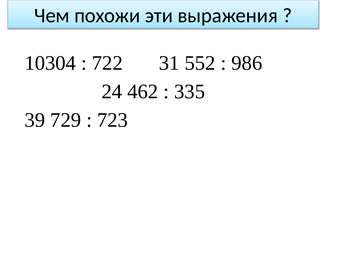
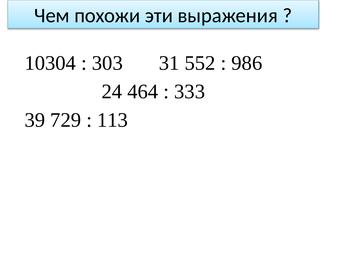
722: 722 -> 303 (107, 63)
462: 462 -> 464 (143, 91)
335: 335 -> 333 (190, 91)
723: 723 -> 113 (113, 120)
